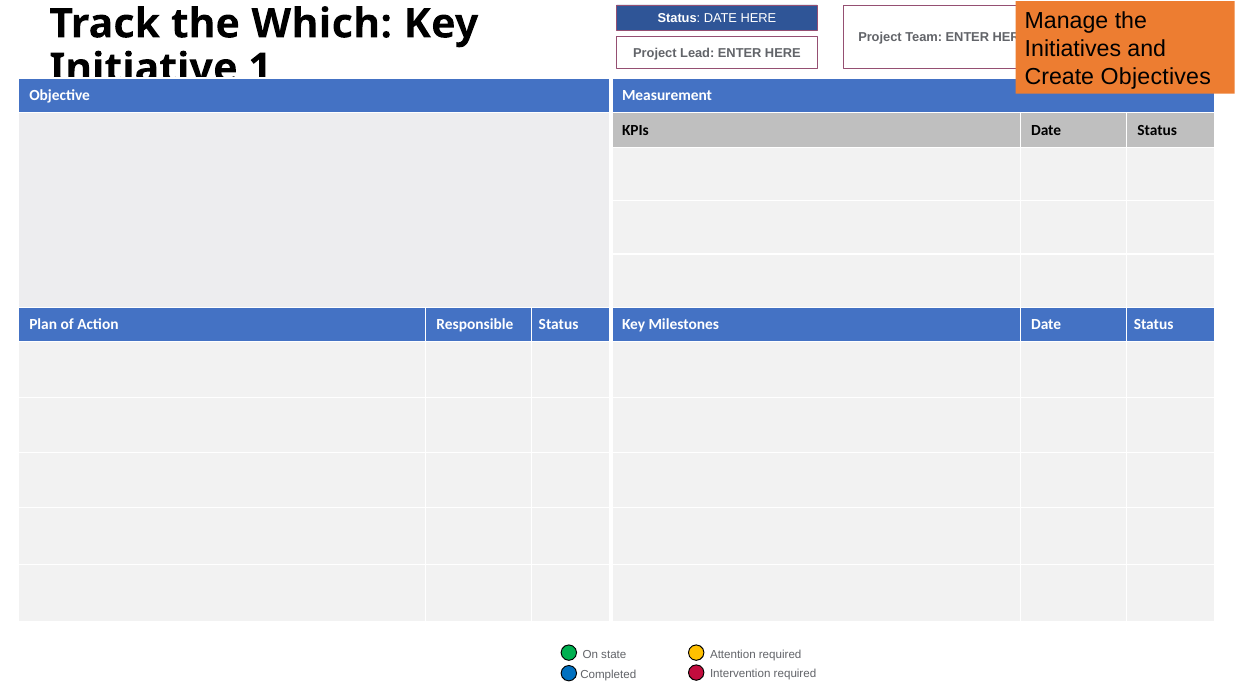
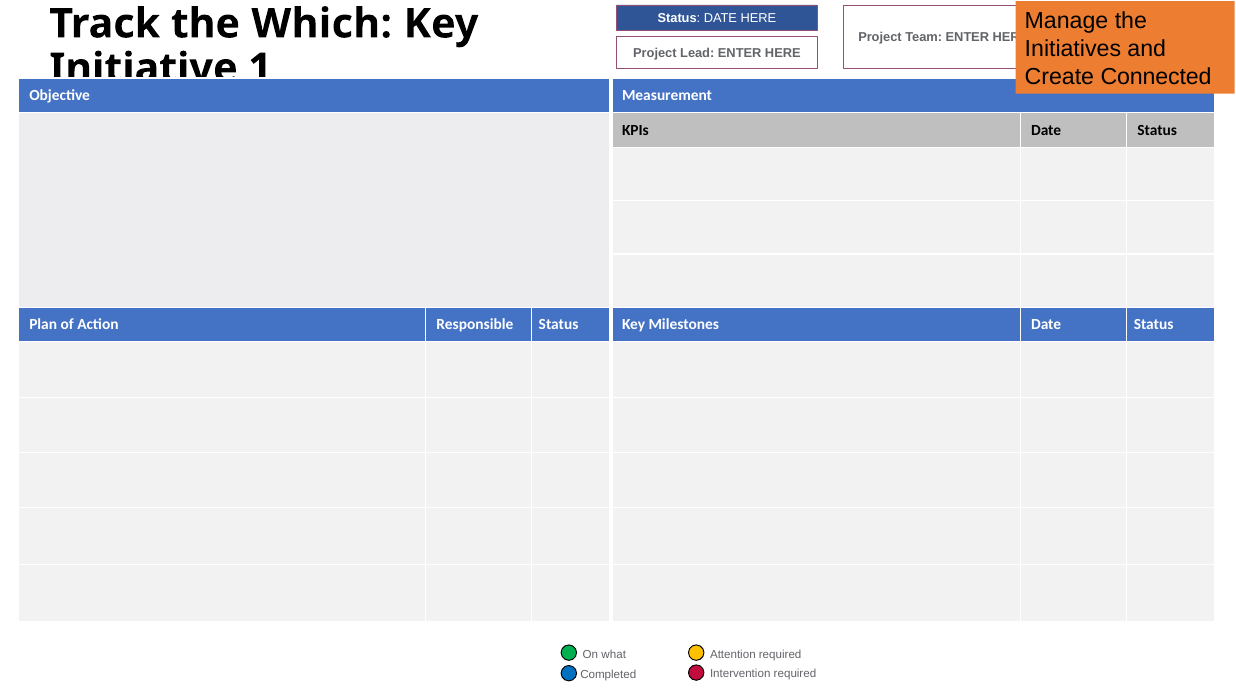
Objectives: Objectives -> Connected (1156, 77)
state: state -> what (614, 655)
